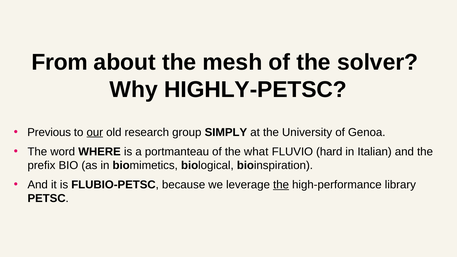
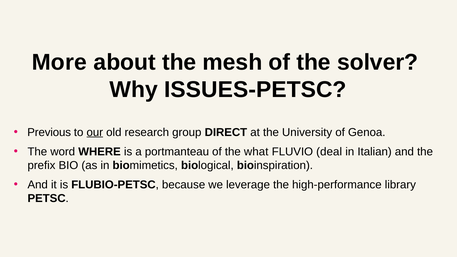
From: From -> More (59, 62)
HIGHLY-PETSC: HIGHLY-PETSC -> ISSUES-PETSC (255, 90)
SIMPLY: SIMPLY -> DIRECT (226, 132)
hard: hard -> deal (329, 152)
the underline: present -> none (281, 185)
